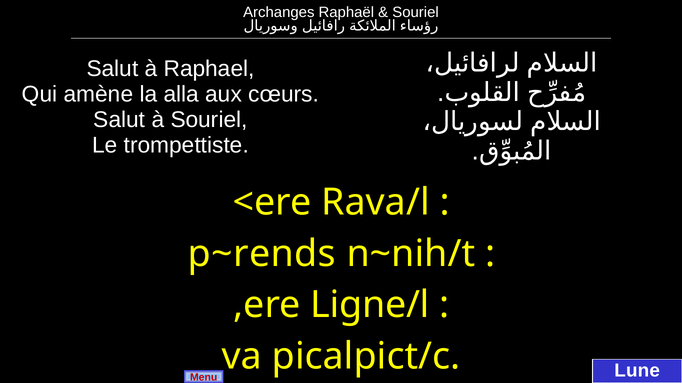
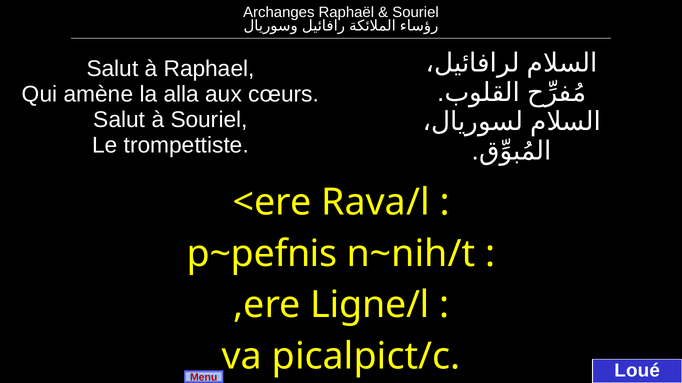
p~rends: p~rends -> p~pefnis (262, 254)
Lune: Lune -> Loué (637, 371)
